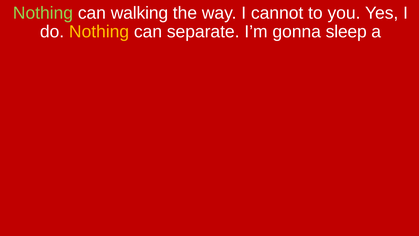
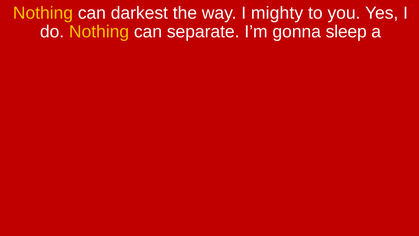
Nothing colour: light green -> yellow (43, 13)
walking: walking -> darkest (139, 13)
cannot: cannot -> mighty (277, 13)
